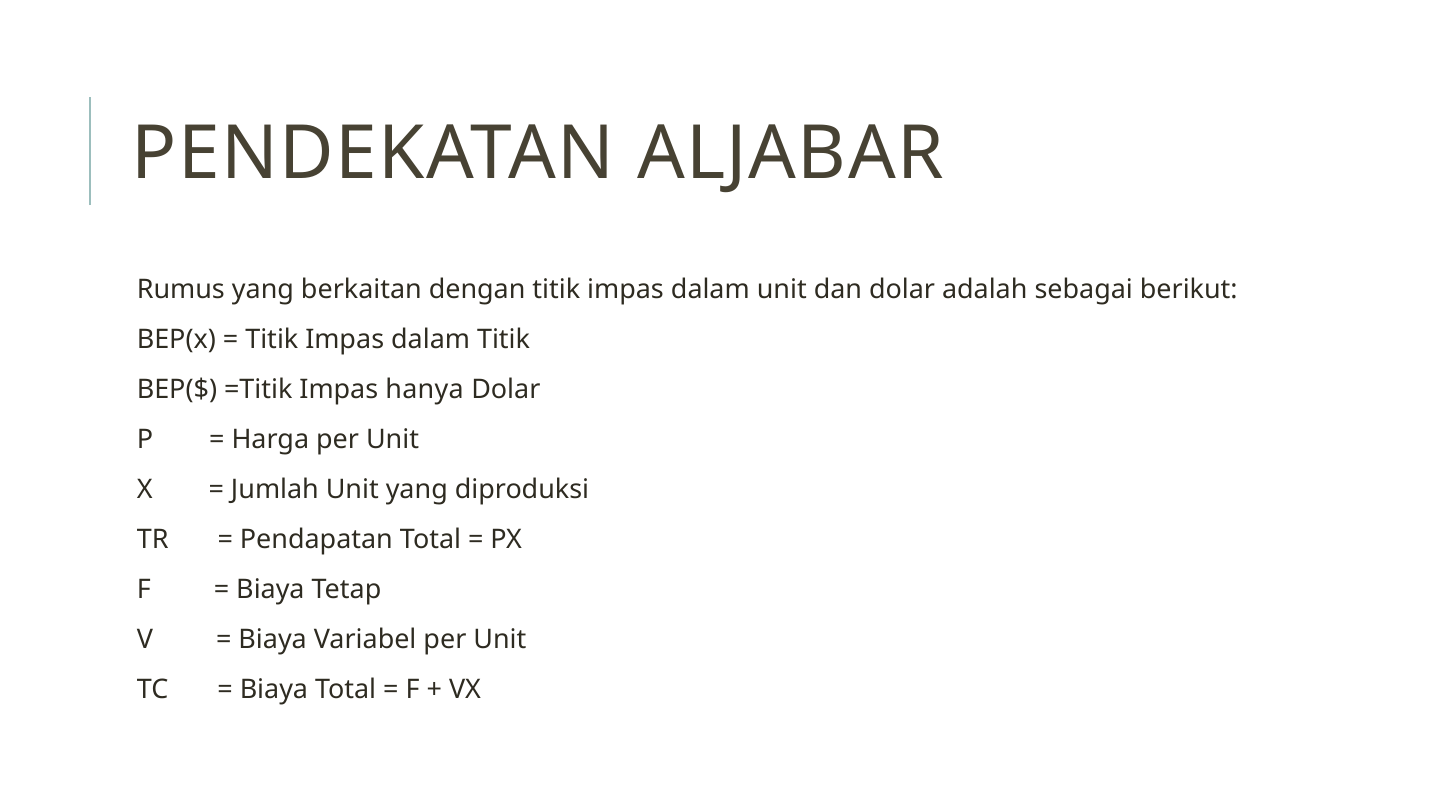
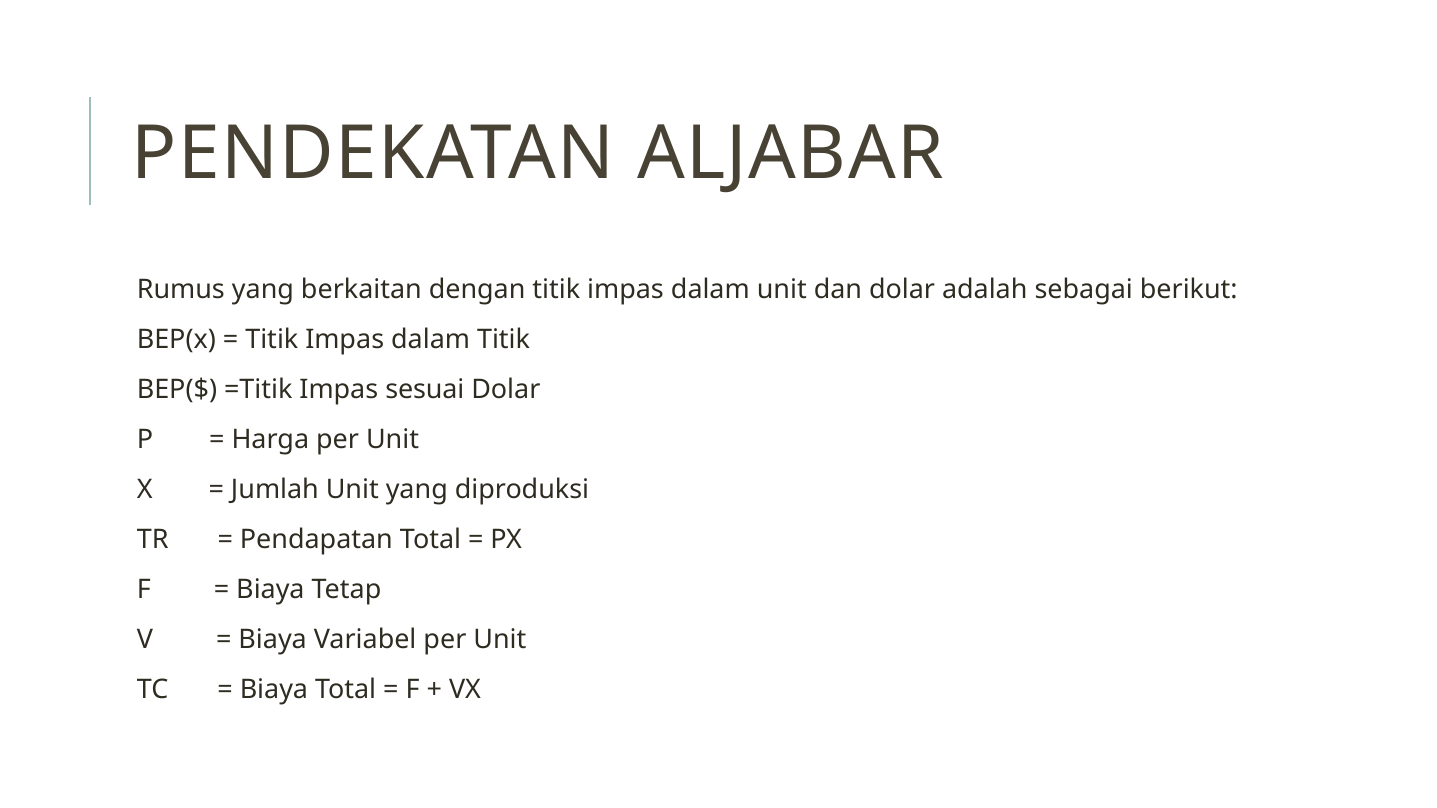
hanya: hanya -> sesuai (425, 389)
